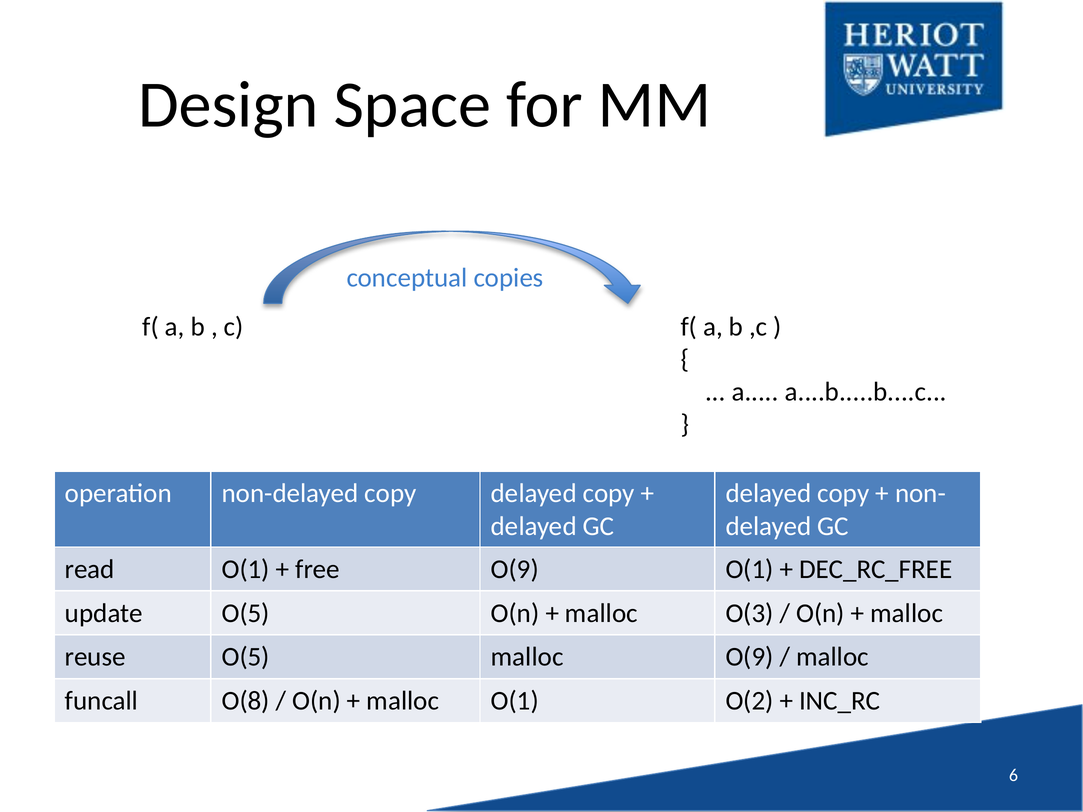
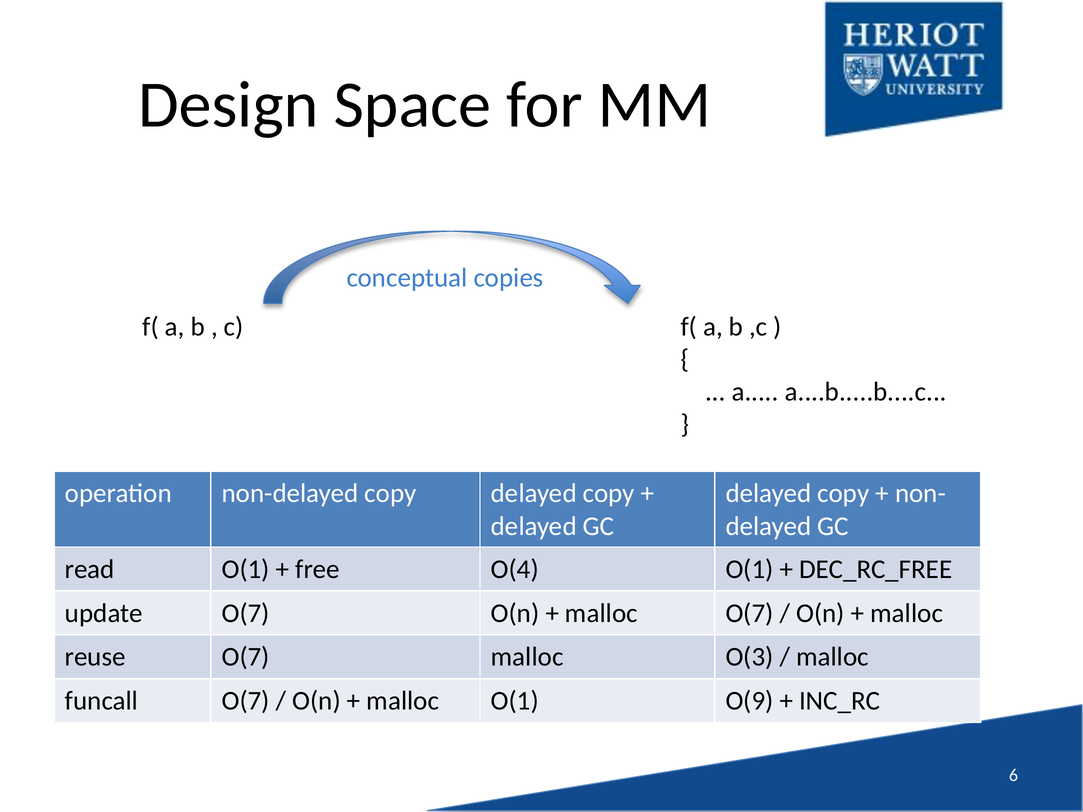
free O(9: O(9 -> O(4 (515, 569)
update O(5: O(5 -> O(7 (246, 613)
malloc O(3: O(3 -> O(7 (749, 613)
reuse O(5: O(5 -> O(7 (246, 657)
malloc O(9: O(9 -> O(3 (749, 657)
funcall O(8: O(8 -> O(7 (246, 701)
O(2: O(2 -> O(9 (749, 701)
